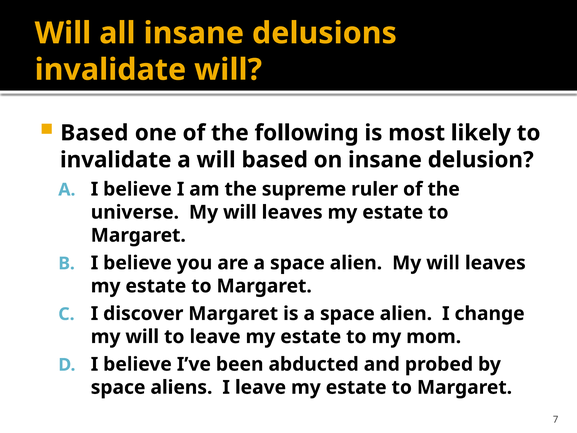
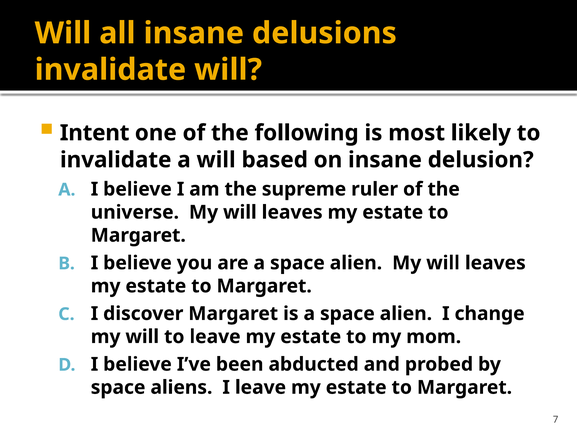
Based: Based -> Intent (95, 133)
